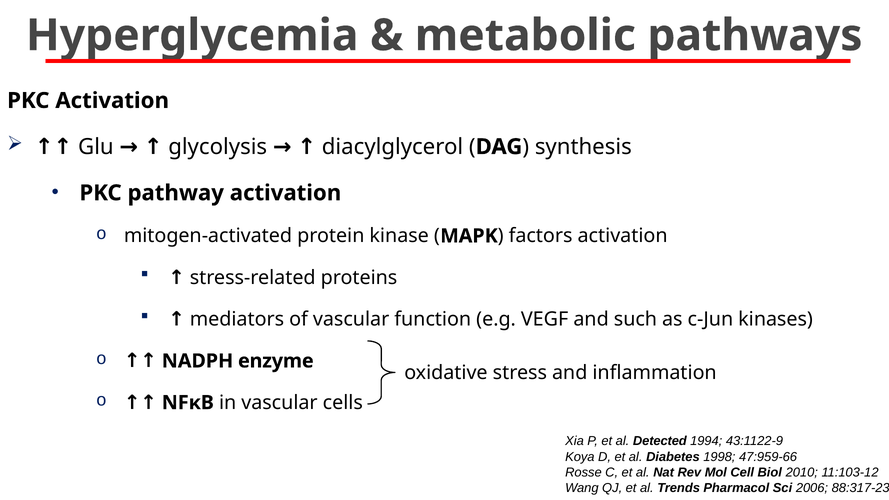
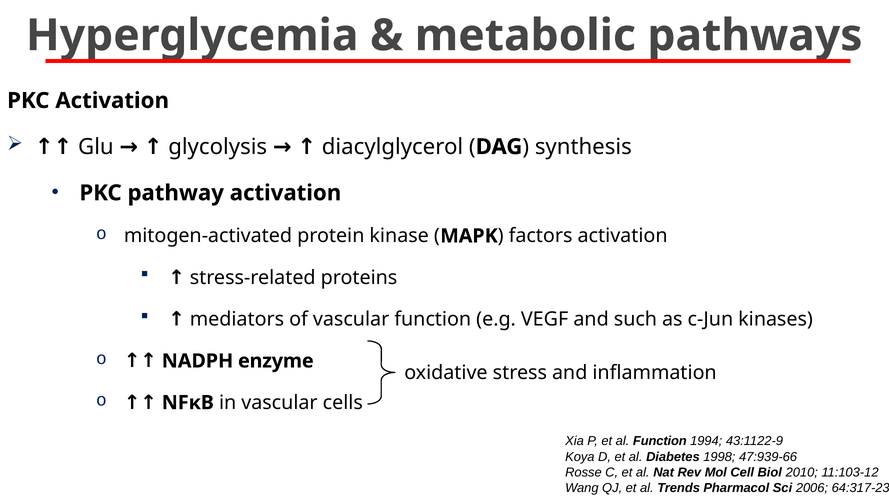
al Detected: Detected -> Function (660, 441)
47:959-66: 47:959-66 -> 47:939-66 (768, 457)
88:317-23: 88:317-23 -> 64:317-23 (861, 488)
